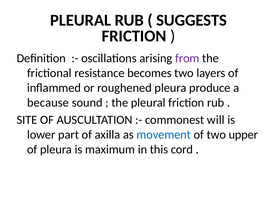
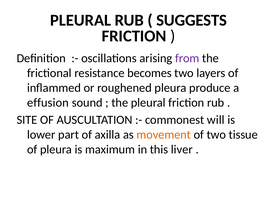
because: because -> effusion (48, 102)
movement colour: blue -> orange (164, 134)
upper: upper -> tissue (243, 134)
cord: cord -> liver (182, 149)
